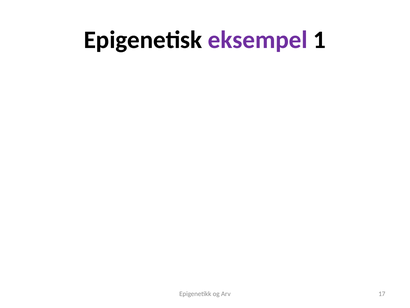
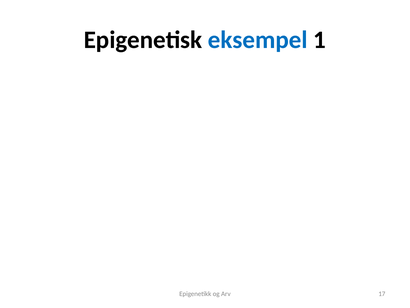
eksempel colour: purple -> blue (258, 40)
